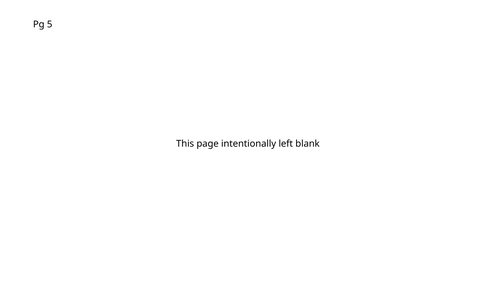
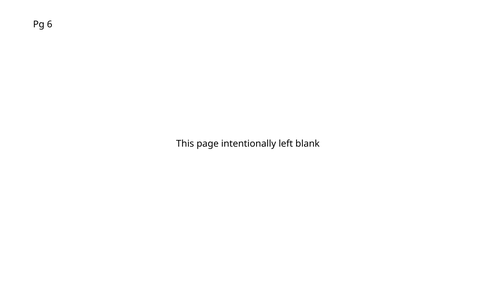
5: 5 -> 6 (50, 24)
